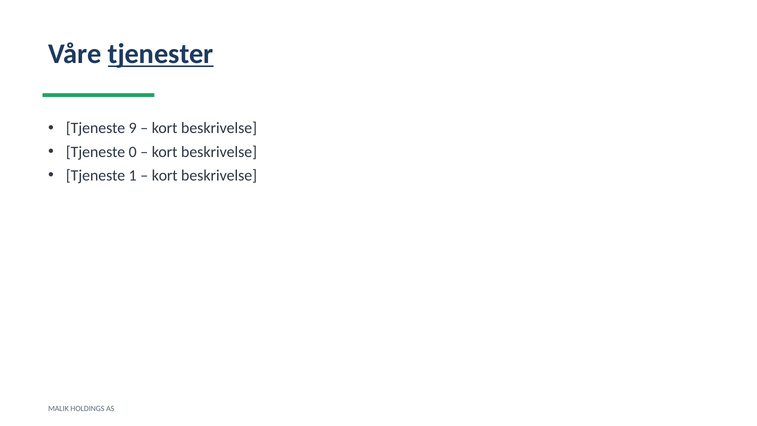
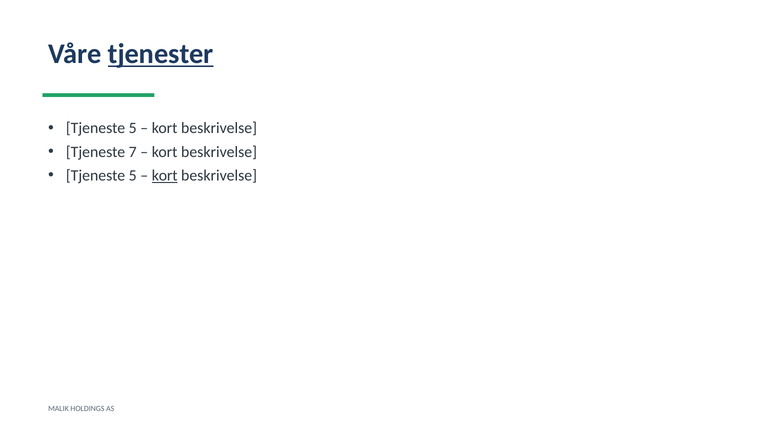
9: 9 -> 5 (133, 128)
0: 0 -> 7 (133, 152)
1: 1 -> 5 (133, 176)
kort underline: none -> present (165, 176)
